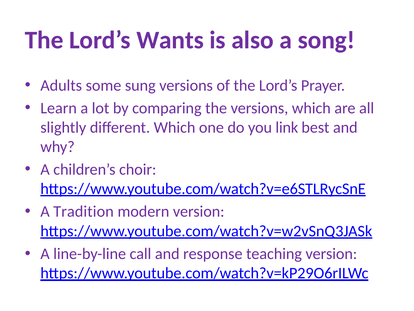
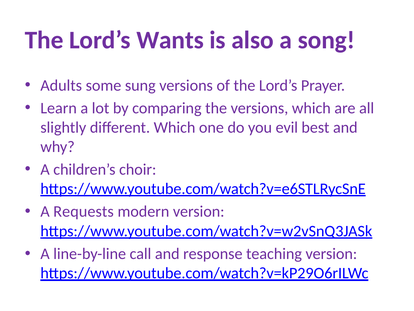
link: link -> evil (287, 127)
Tradition: Tradition -> Requests (84, 211)
